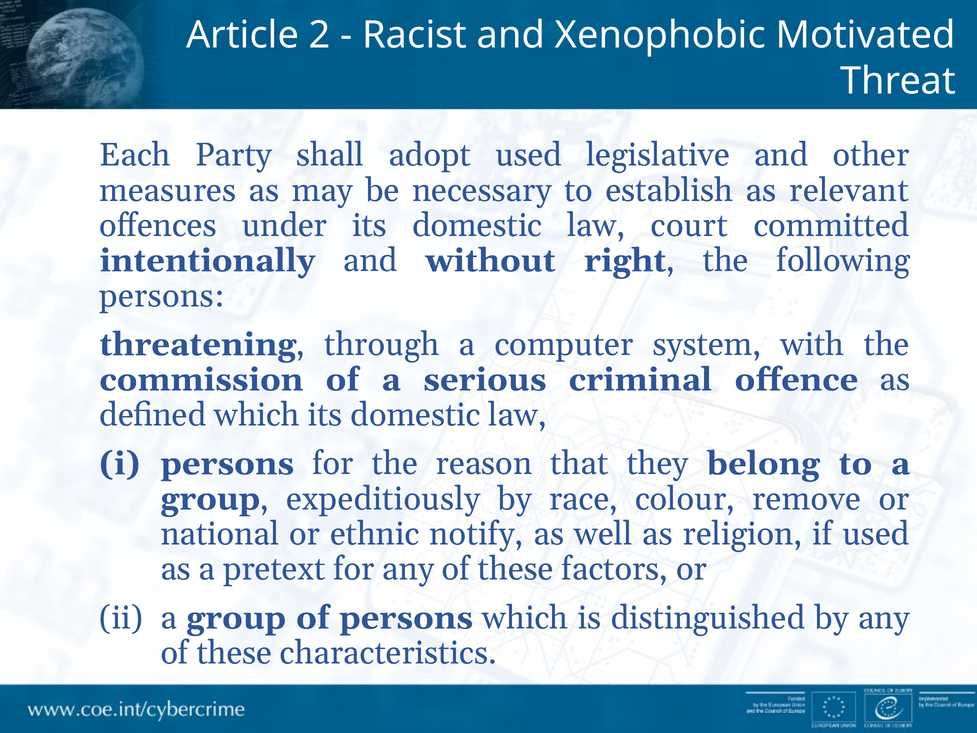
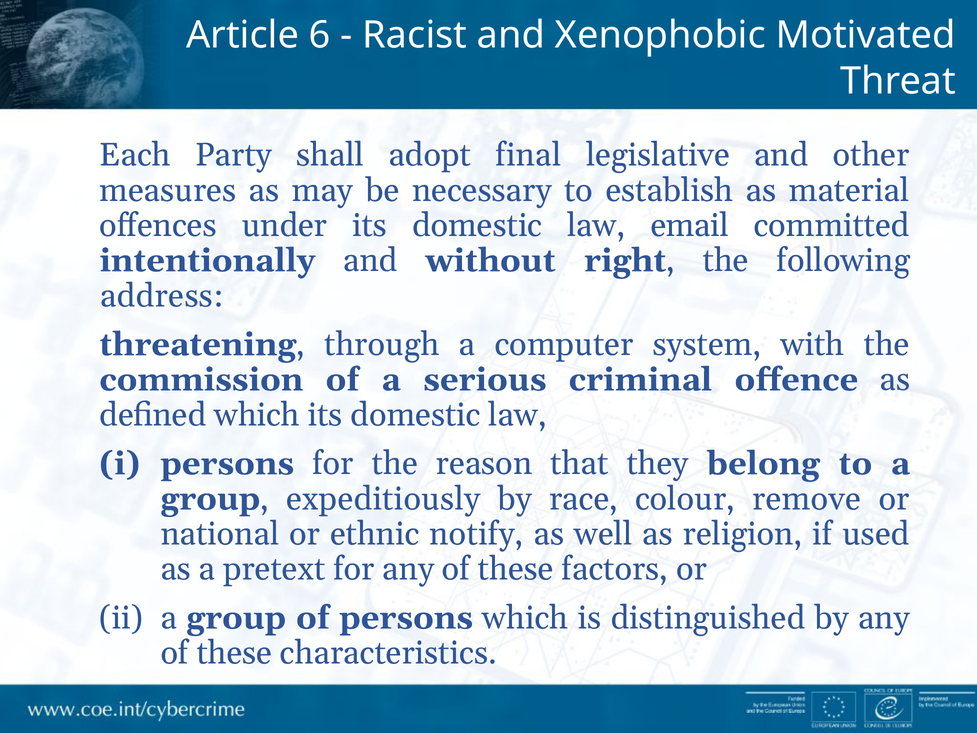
2: 2 -> 6 (320, 35)
adopt used: used -> final (528, 155)
relevant: relevant -> material (849, 190)
court: court -> email (690, 225)
persons: persons -> address (162, 296)
